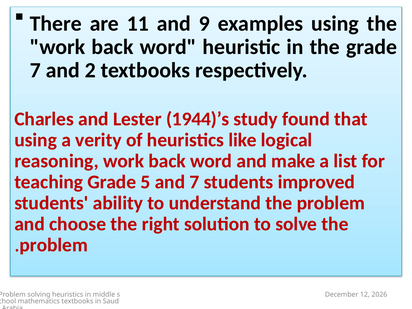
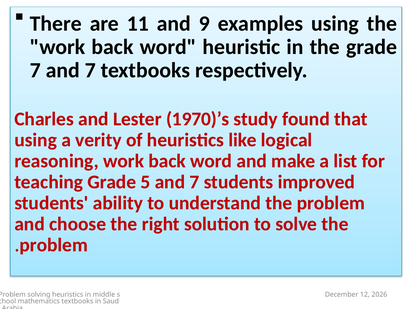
7 and 2: 2 -> 7 (90, 70)
1944)’s: 1944)’s -> 1970)’s (198, 119)
